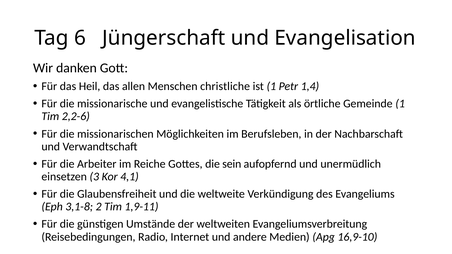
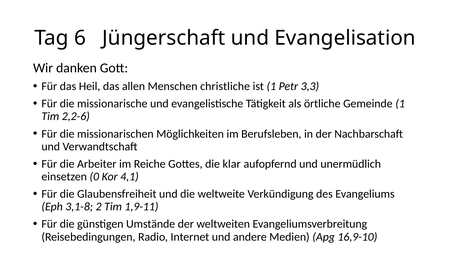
1,4: 1,4 -> 3,3 (310, 86)
sein: sein -> klar (232, 164)
3: 3 -> 0 (94, 177)
